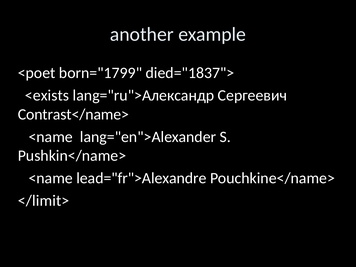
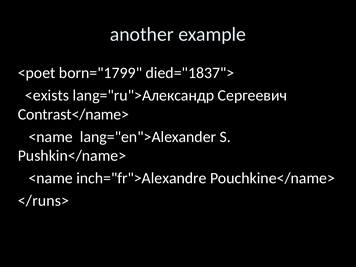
lead="fr">Alexandre: lead="fr">Alexandre -> inch="fr">Alexandre (141, 178)
</limit>: </limit> -> </runs> (44, 201)
